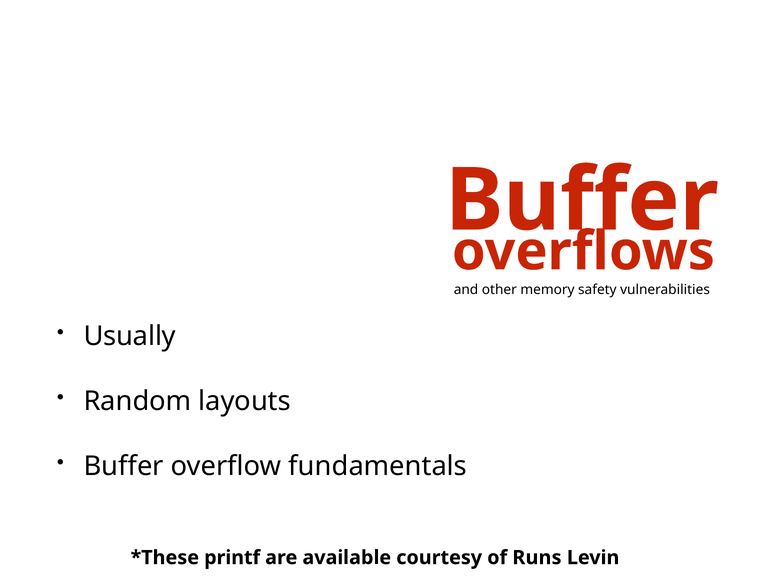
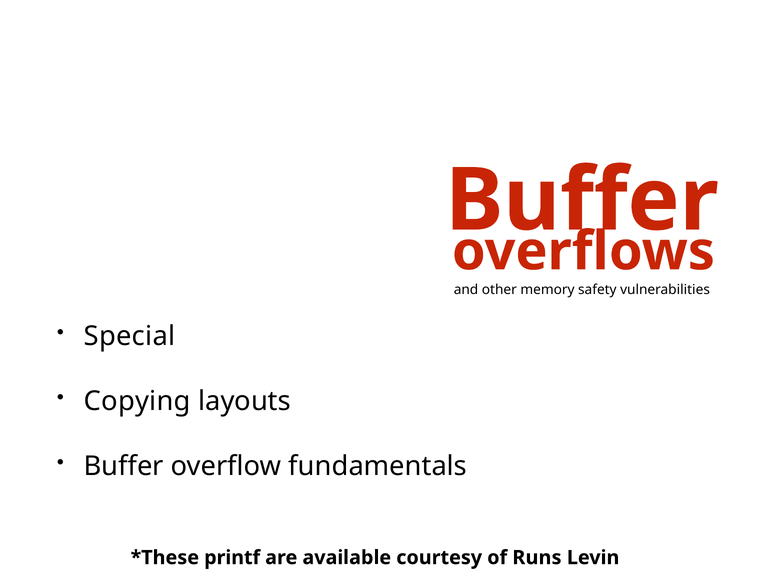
Usually: Usually -> Special (129, 336)
Random: Random -> Copying (137, 401)
